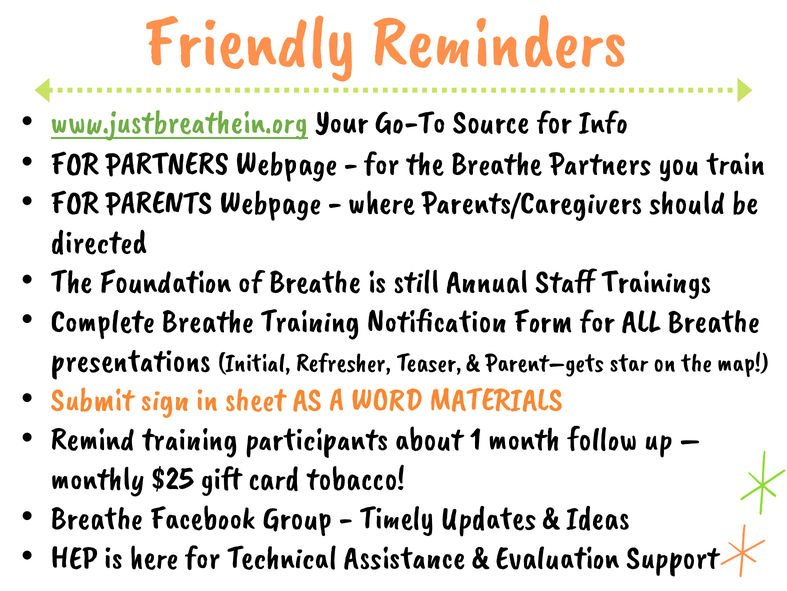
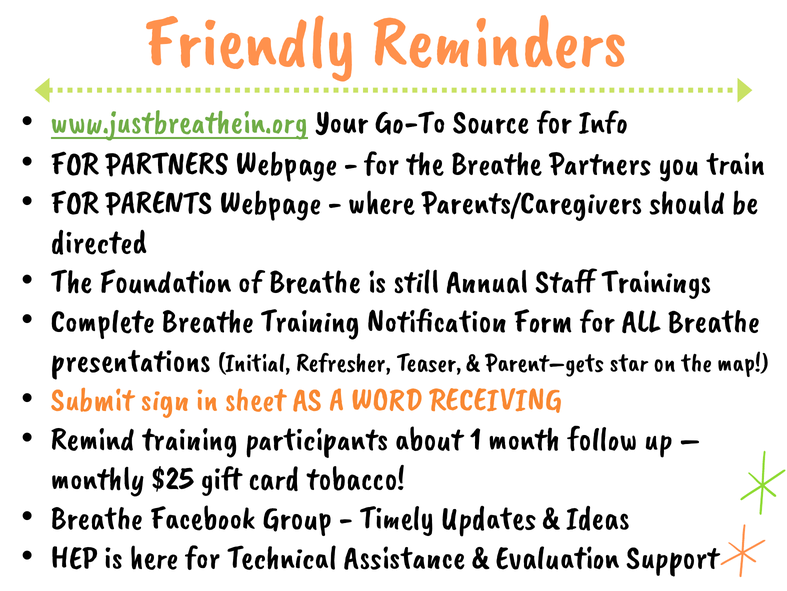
MATERIALS: MATERIALS -> RECEIVING (496, 399)
